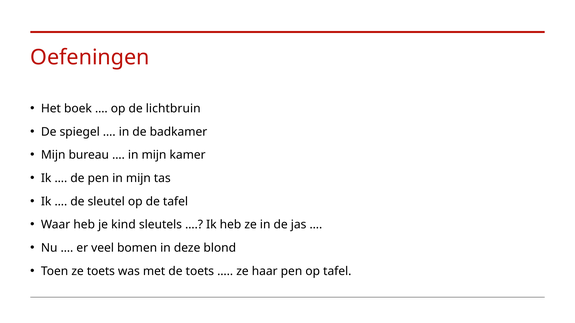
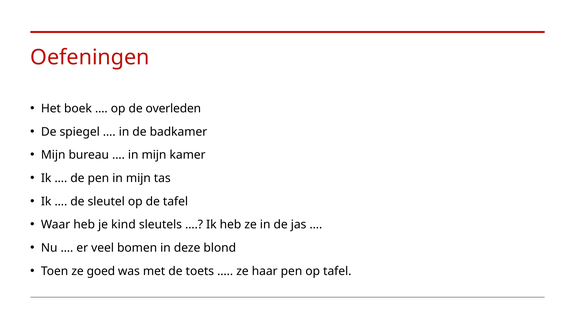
lichtbruin: lichtbruin -> overleden (173, 109)
ze toets: toets -> goed (101, 271)
